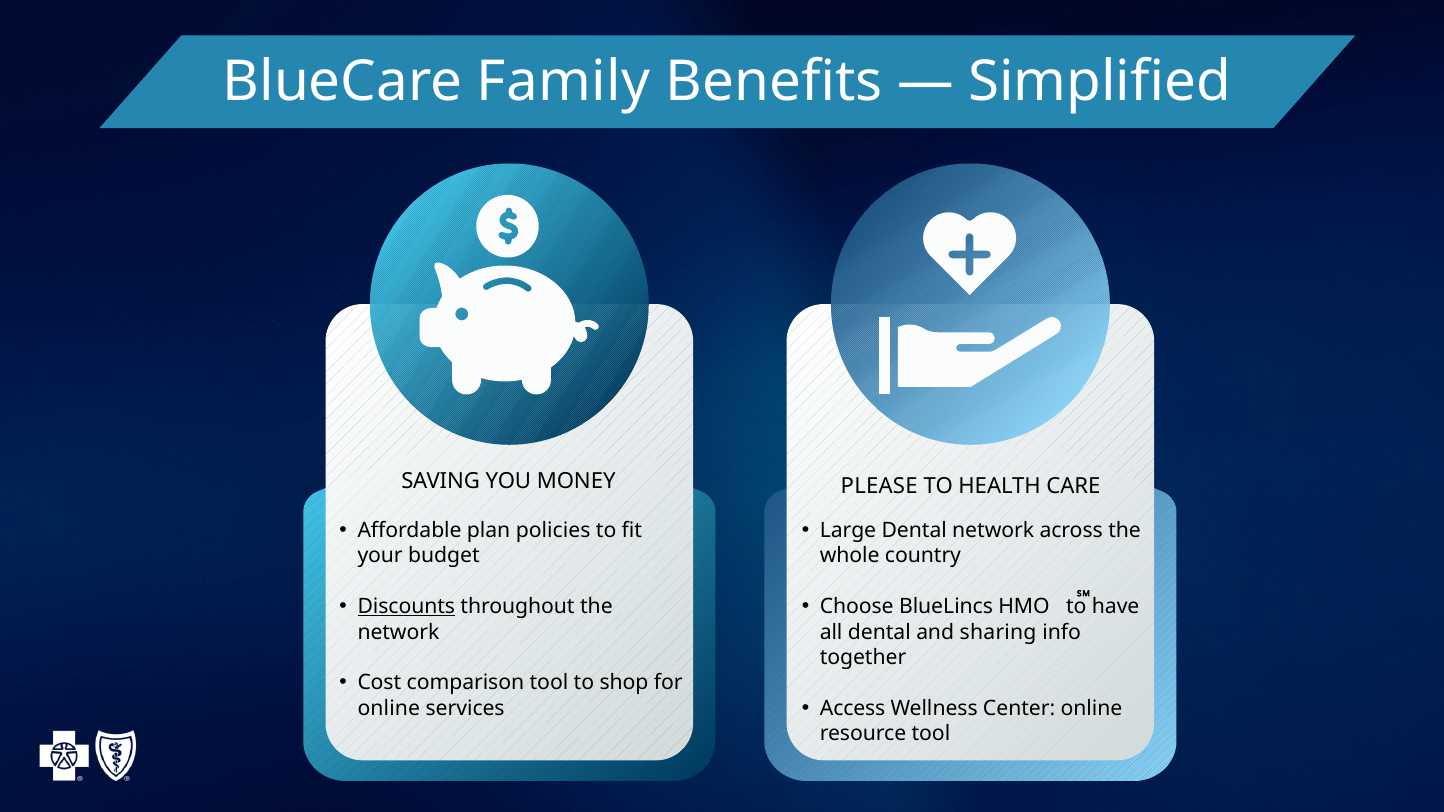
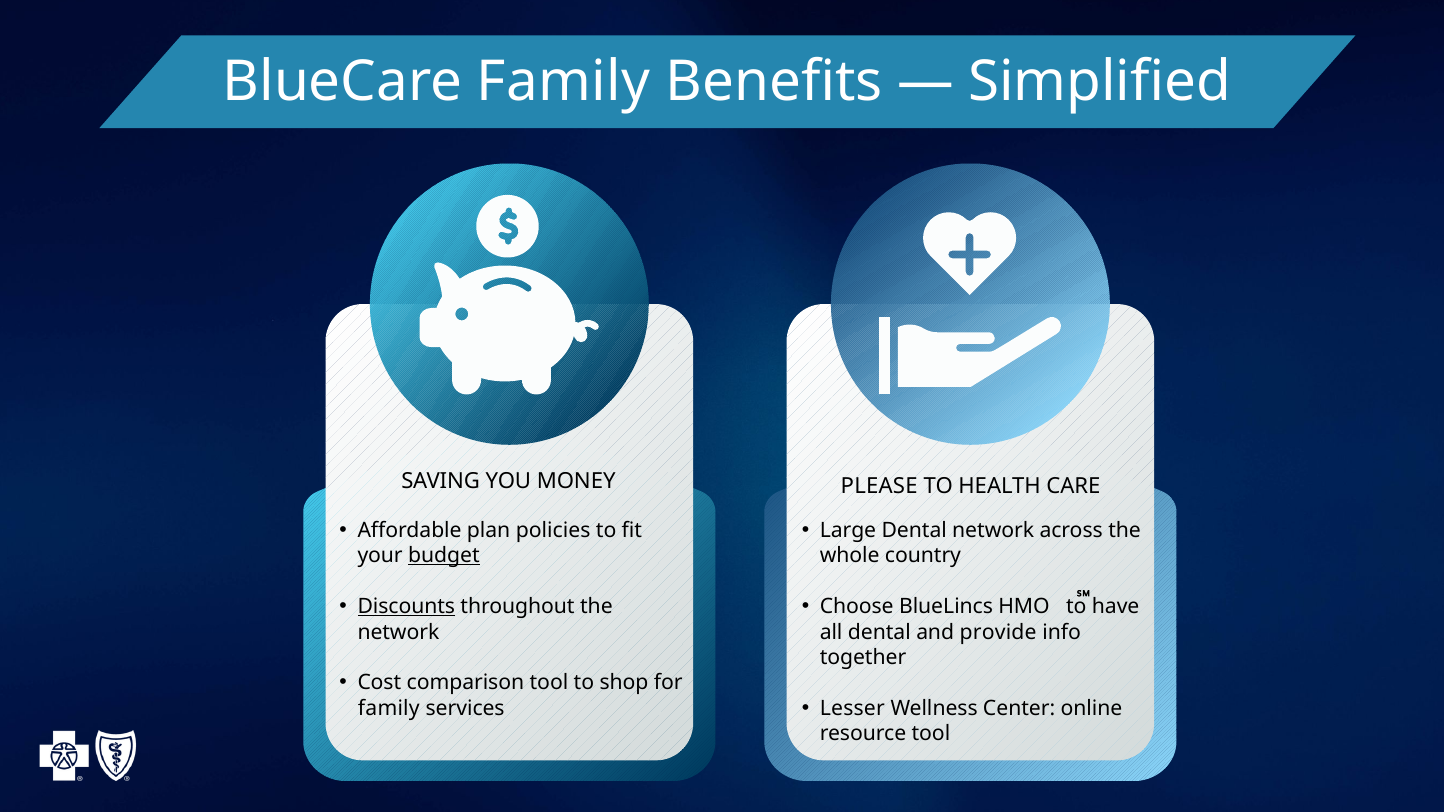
budget underline: none -> present (444, 556)
sharing: sharing -> provide (998, 632)
Access: Access -> Lesser (852, 709)
online: online -> family (389, 709)
